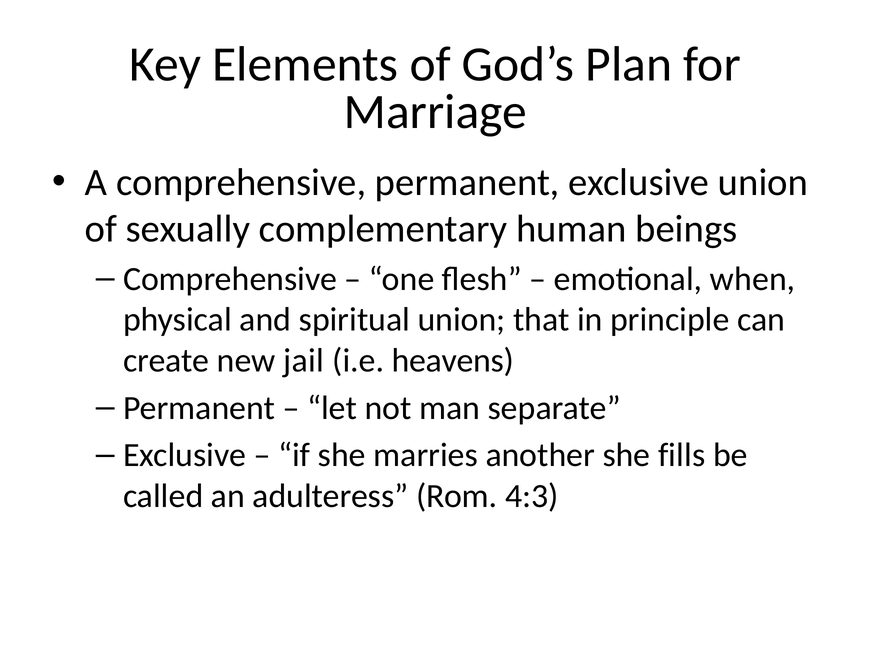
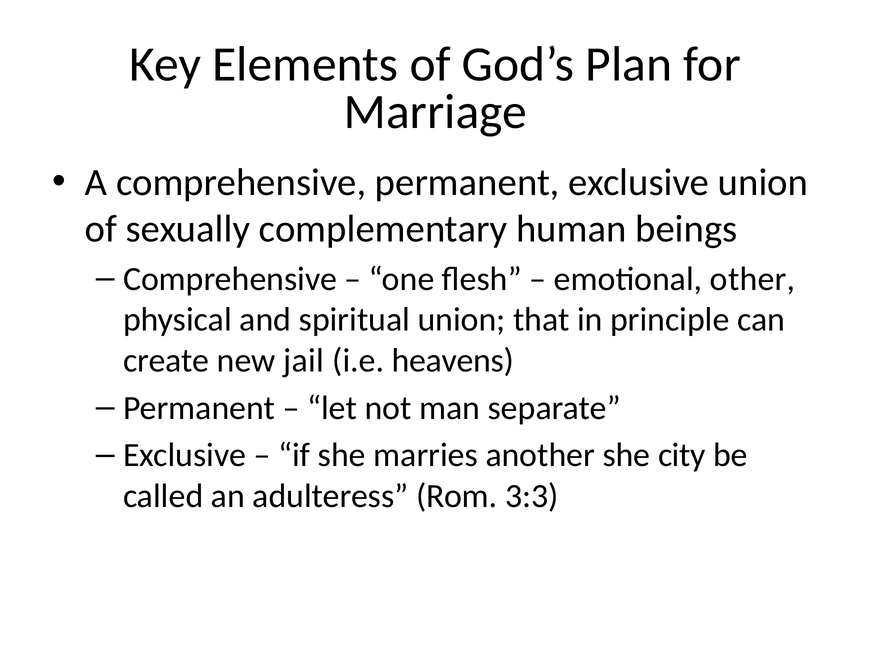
when: when -> other (753, 279)
fills: fills -> city (682, 455)
4:3: 4:3 -> 3:3 (532, 496)
